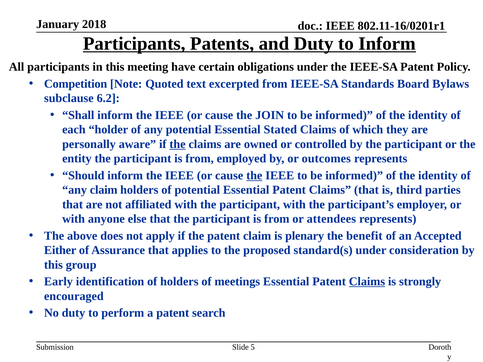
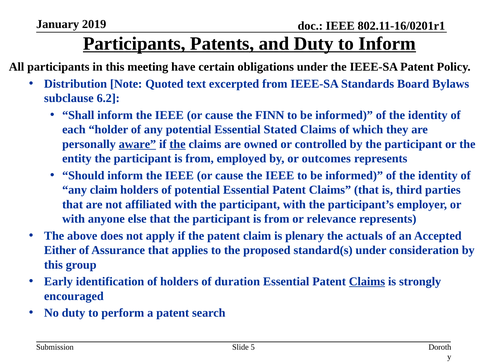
2018: 2018 -> 2019 (94, 24)
Competition: Competition -> Distribution (76, 84)
JOIN: JOIN -> FINN (270, 115)
aware underline: none -> present (137, 144)
the underline: present -> none (254, 176)
attendees: attendees -> relevance (331, 219)
benefit: benefit -> actuals (364, 236)
meetings: meetings -> duration (237, 282)
